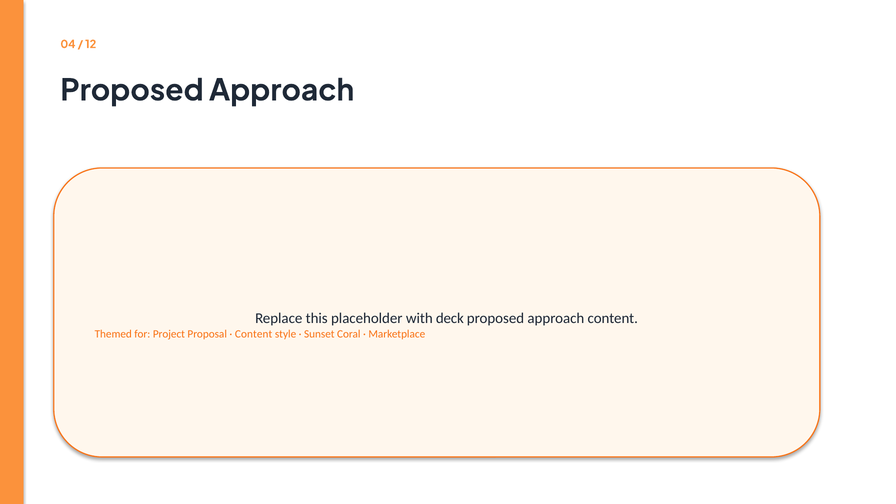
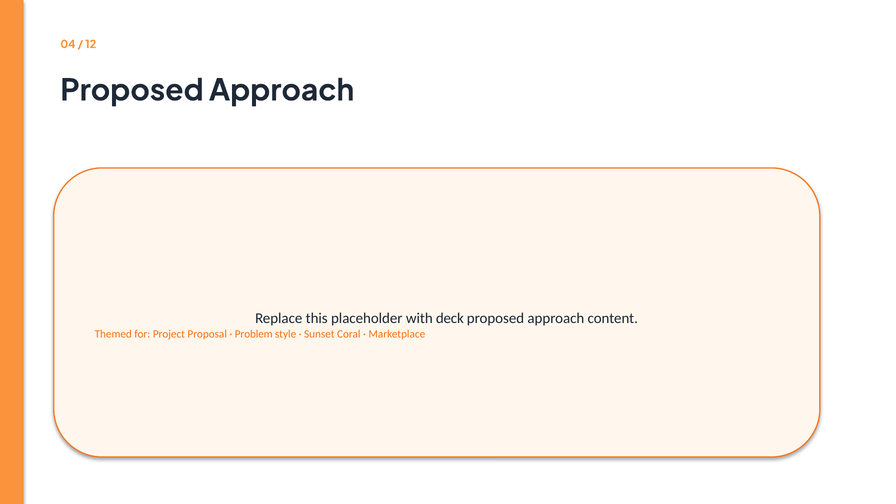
Content: Content -> Problem (254, 334)
